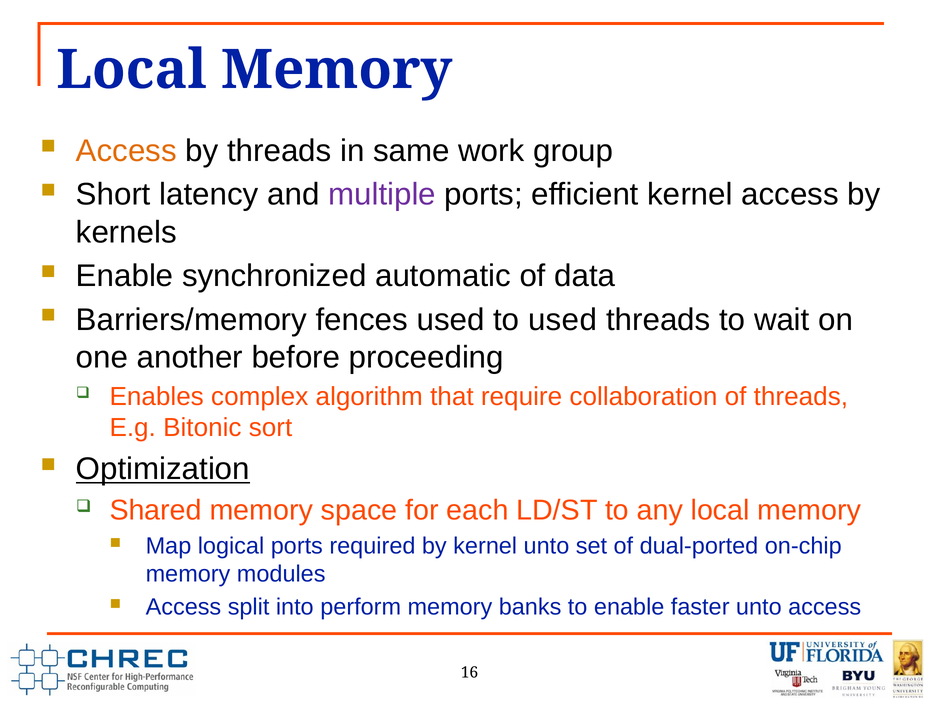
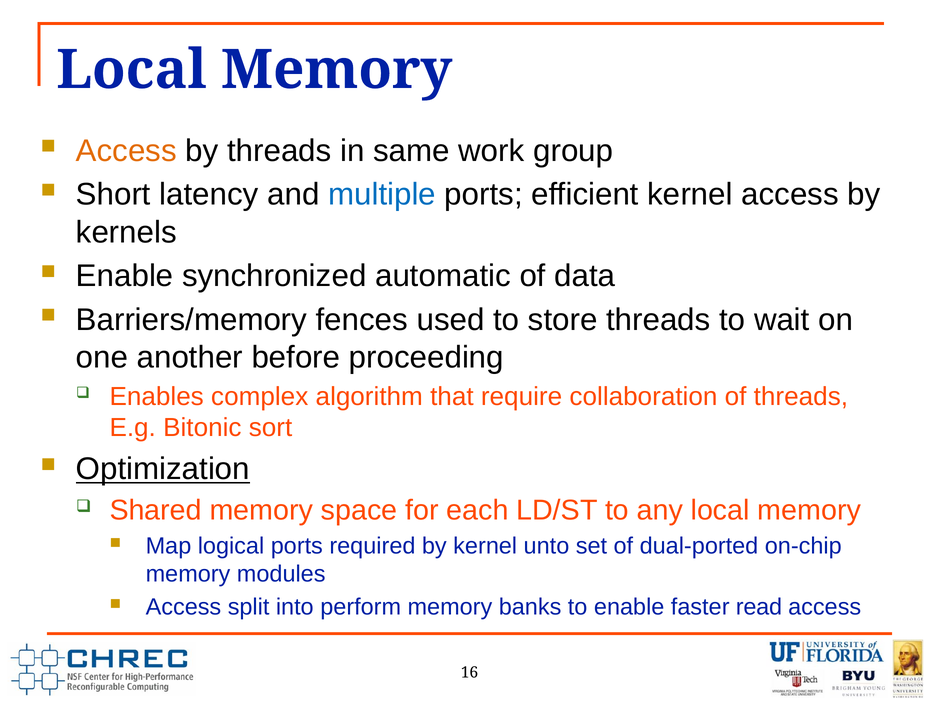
multiple colour: purple -> blue (382, 195)
to used: used -> store (563, 320)
faster unto: unto -> read (759, 607)
